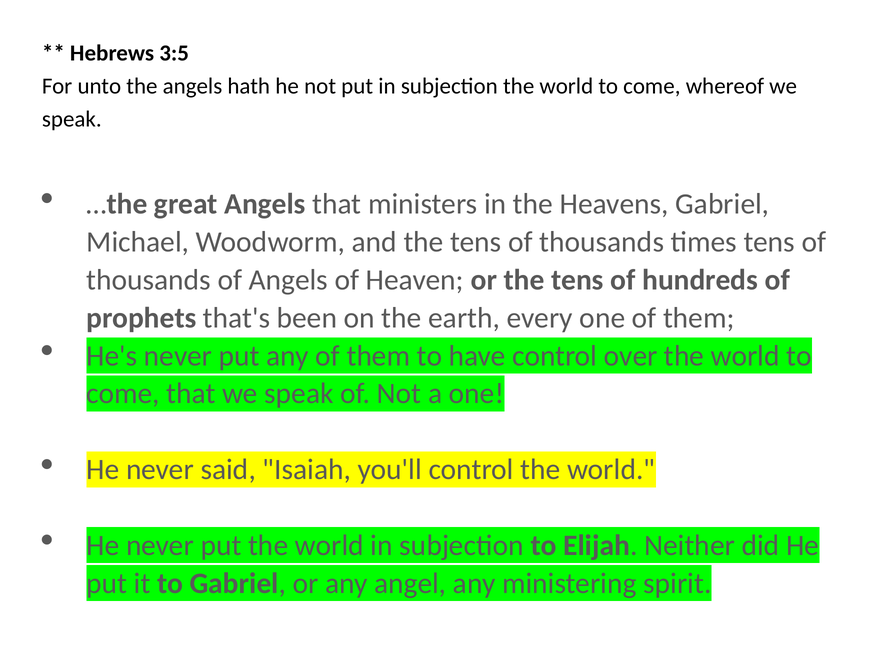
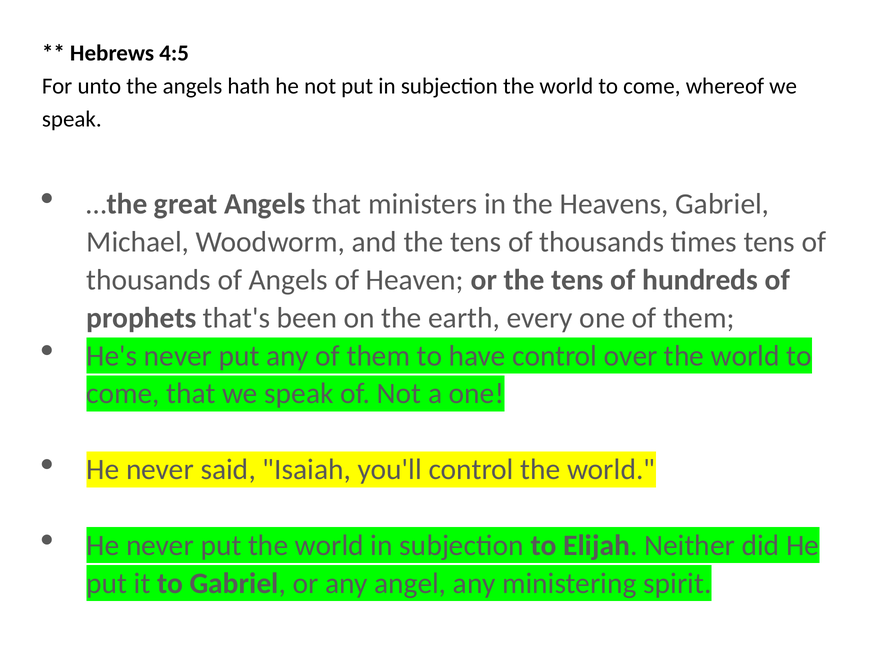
3:5: 3:5 -> 4:5 (174, 53)
